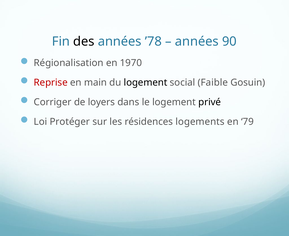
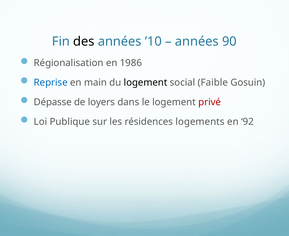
’78: ’78 -> ’10 (153, 41)
1970: 1970 -> 1986 (131, 63)
Reprise colour: red -> blue (51, 83)
Corriger: Corriger -> Dépasse (53, 102)
privé colour: black -> red (210, 102)
Protéger: Protéger -> Publique (70, 122)
79: 79 -> 92 (247, 122)
